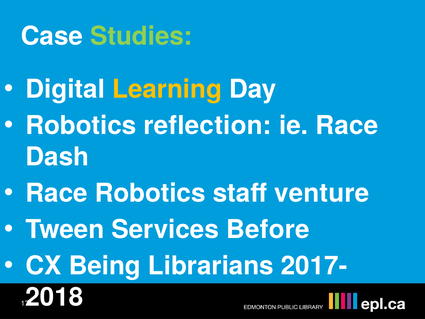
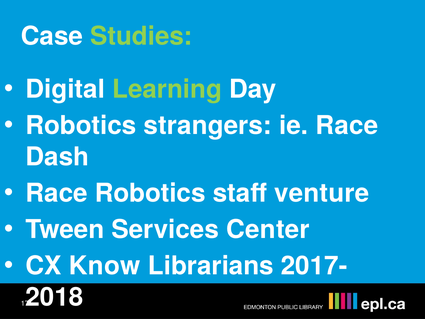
Learning colour: yellow -> light green (167, 89)
reflection: reflection -> strangers (208, 126)
Before: Before -> Center (268, 229)
Being: Being -> Know (105, 266)
